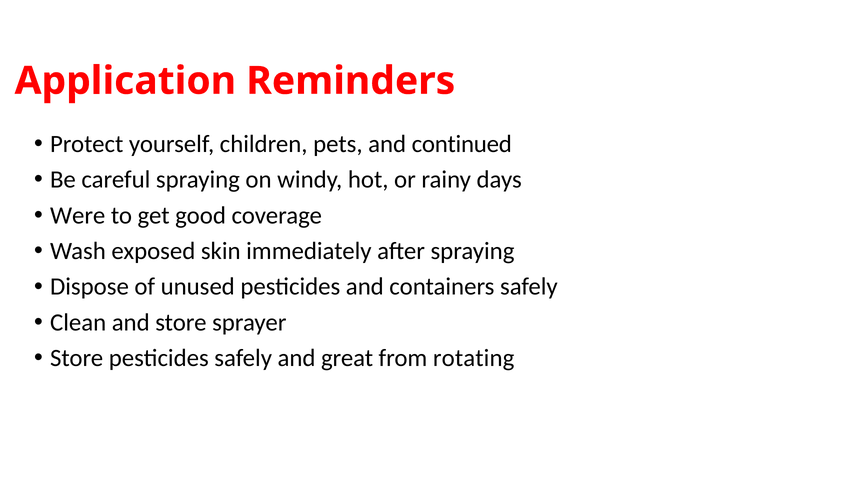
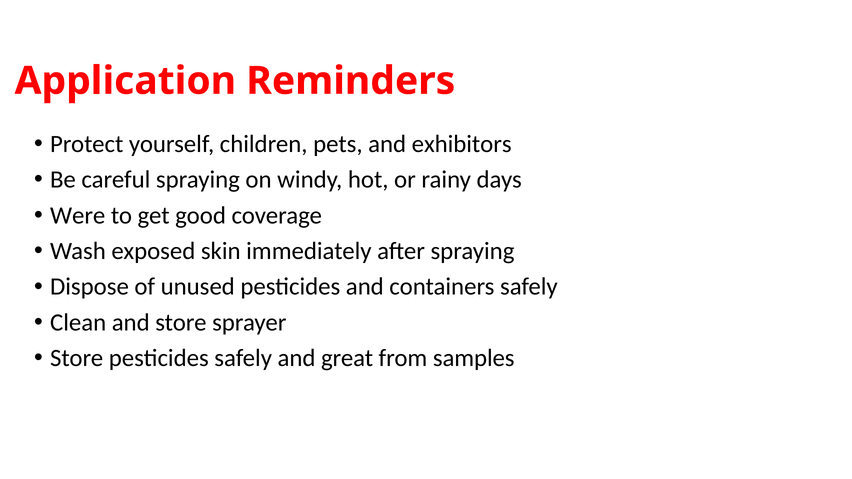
continued: continued -> exhibitors (462, 144)
rotating: rotating -> samples (474, 358)
